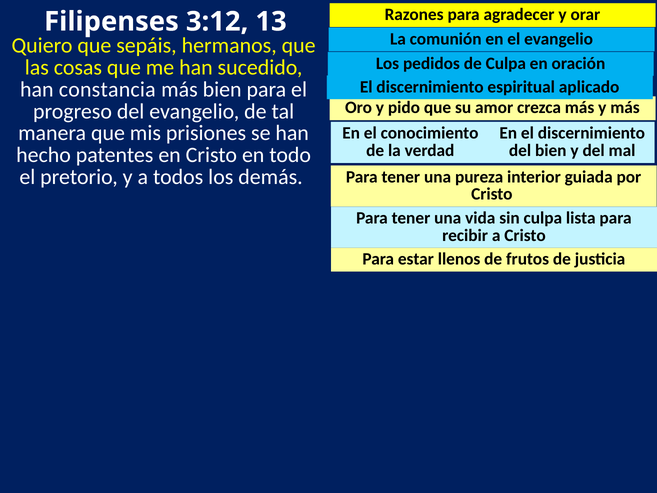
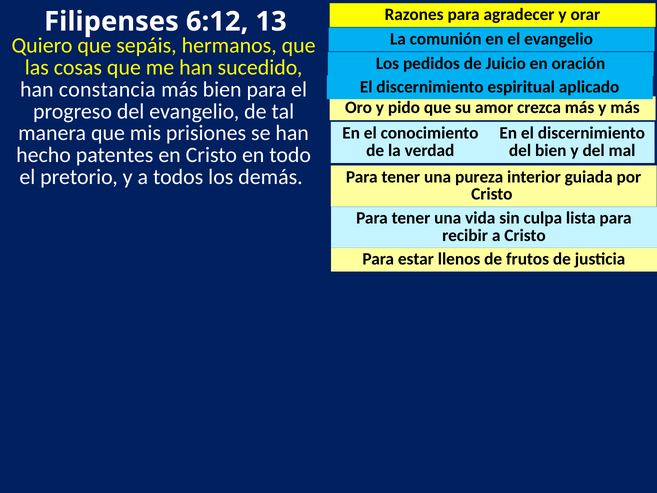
3:12: 3:12 -> 6:12 (217, 22)
de Culpa: Culpa -> Juicio (506, 63)
